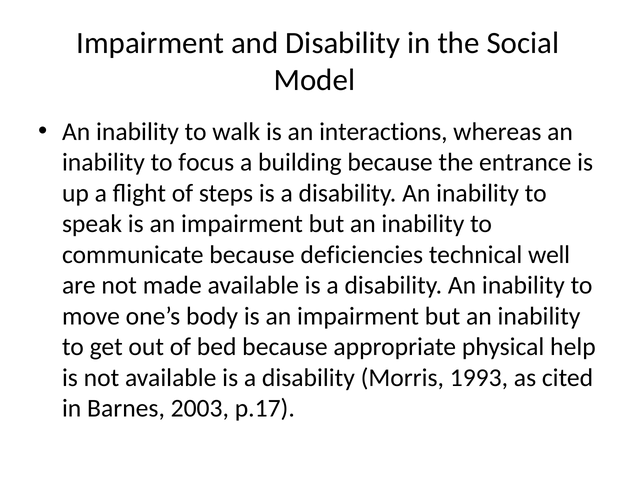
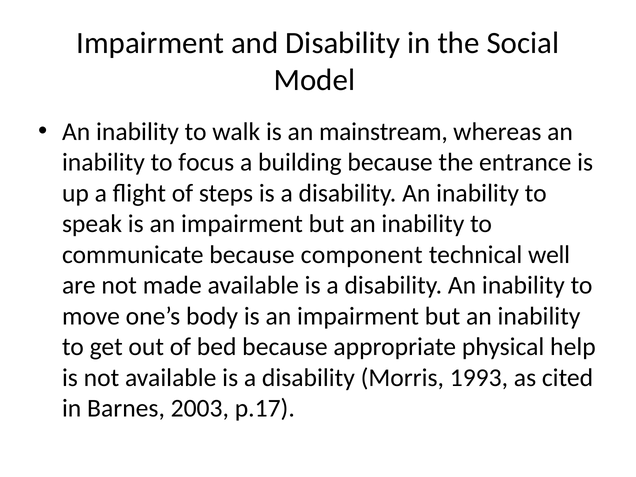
interactions: interactions -> mainstream (383, 132)
deficiencies: deficiencies -> component (362, 255)
